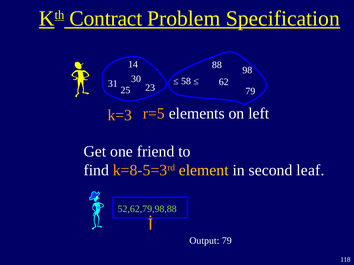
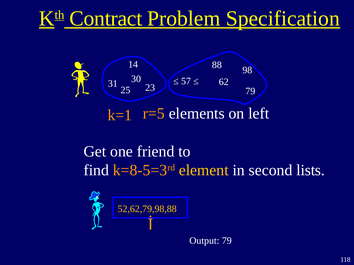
58: 58 -> 57 (186, 81)
k=3: k=3 -> k=1 (120, 116)
leaf: leaf -> lists (311, 171)
52,62,79,98,88 colour: light green -> yellow (147, 209)
